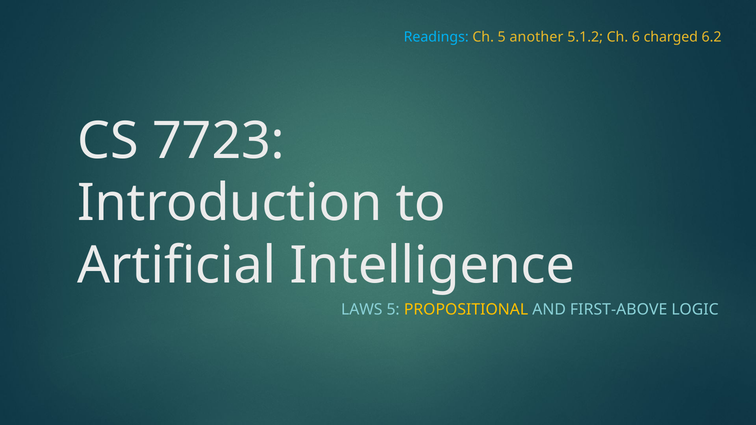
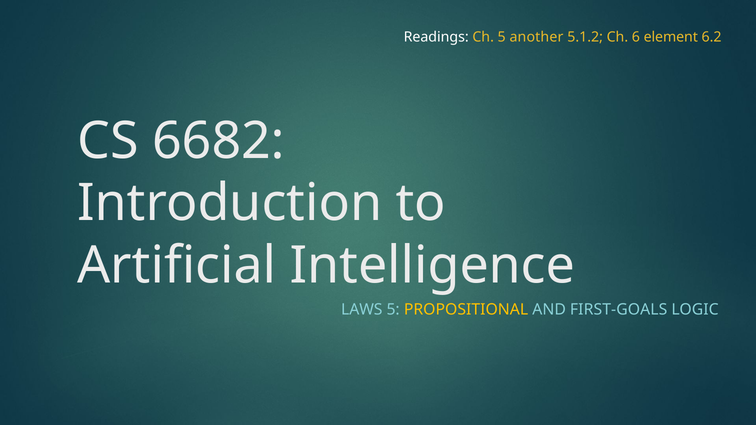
Readings colour: light blue -> white (436, 37)
charged: charged -> element (671, 37)
7723: 7723 -> 6682 (218, 141)
FIRST-ABOVE: FIRST-ABOVE -> FIRST-GOALS (619, 310)
